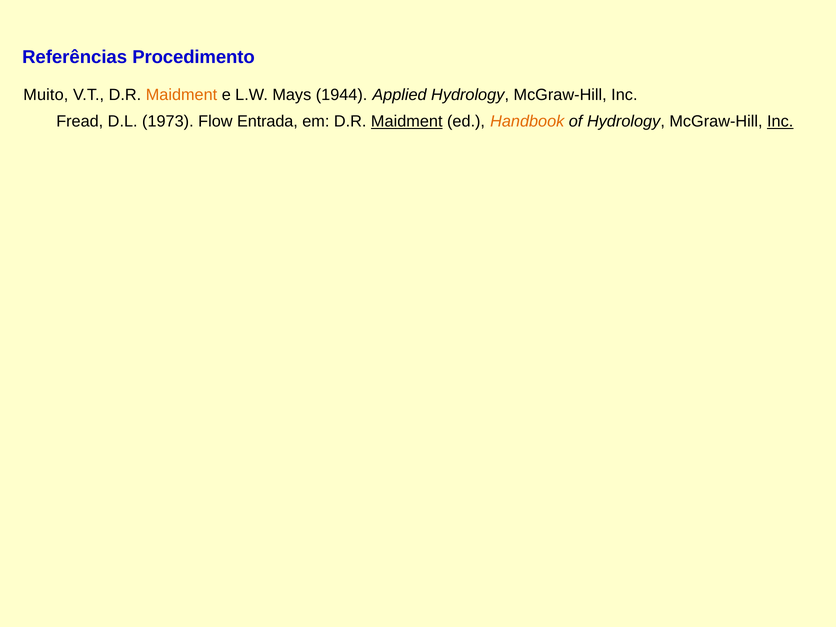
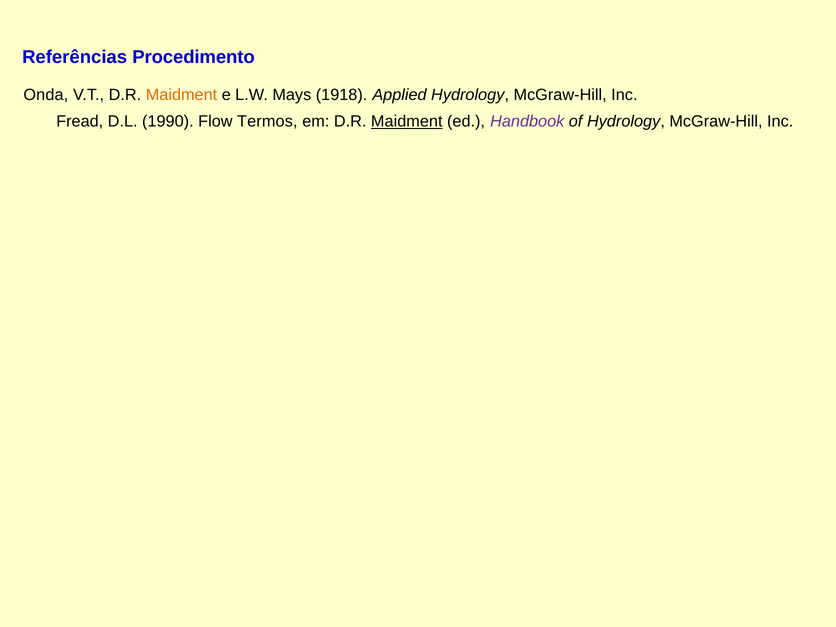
Muito: Muito -> Onda (46, 95)
1944: 1944 -> 1918 (342, 95)
1973: 1973 -> 1990 (168, 121)
Entrada: Entrada -> Termos (267, 121)
Handbook colour: orange -> purple (527, 121)
Inc underline: present -> none (780, 121)
